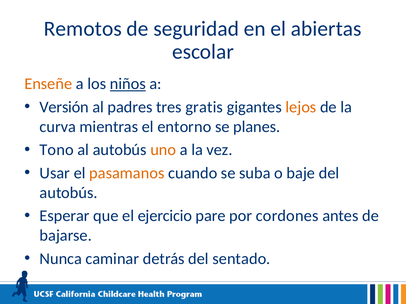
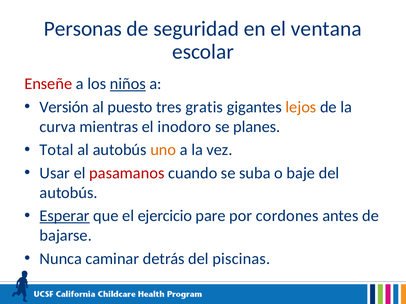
Remotos: Remotos -> Personas (83, 29)
abiertas: abiertas -> ventana (326, 29)
Enseñe colour: orange -> red (48, 84)
padres: padres -> puesto (130, 107)
entorno: entorno -> inodoro (184, 127)
Tono: Tono -> Total (57, 150)
pasamanos colour: orange -> red (127, 173)
Esperar underline: none -> present (65, 216)
sentado: sentado -> piscinas (241, 259)
